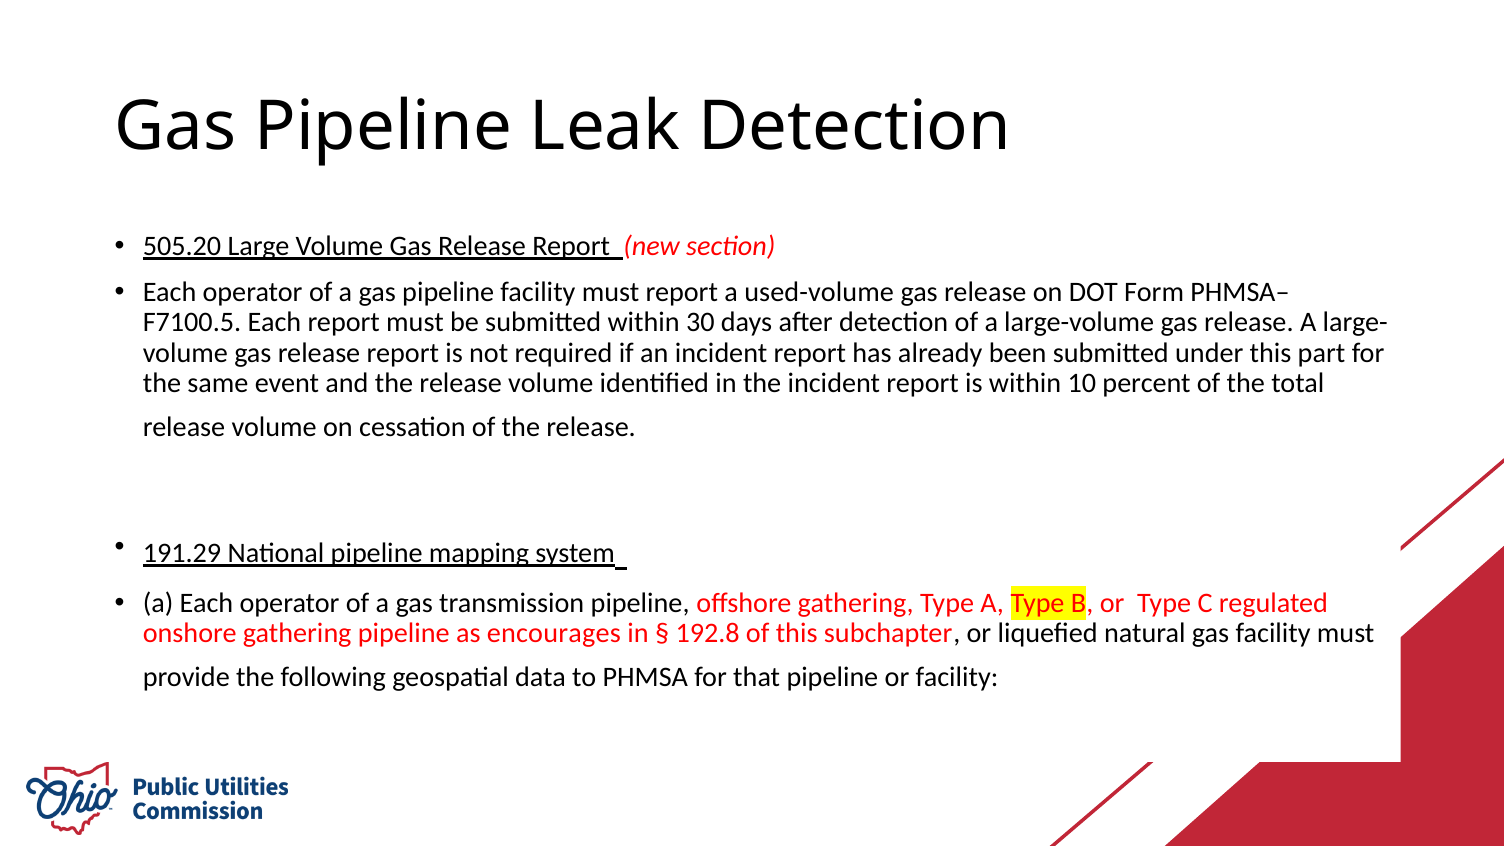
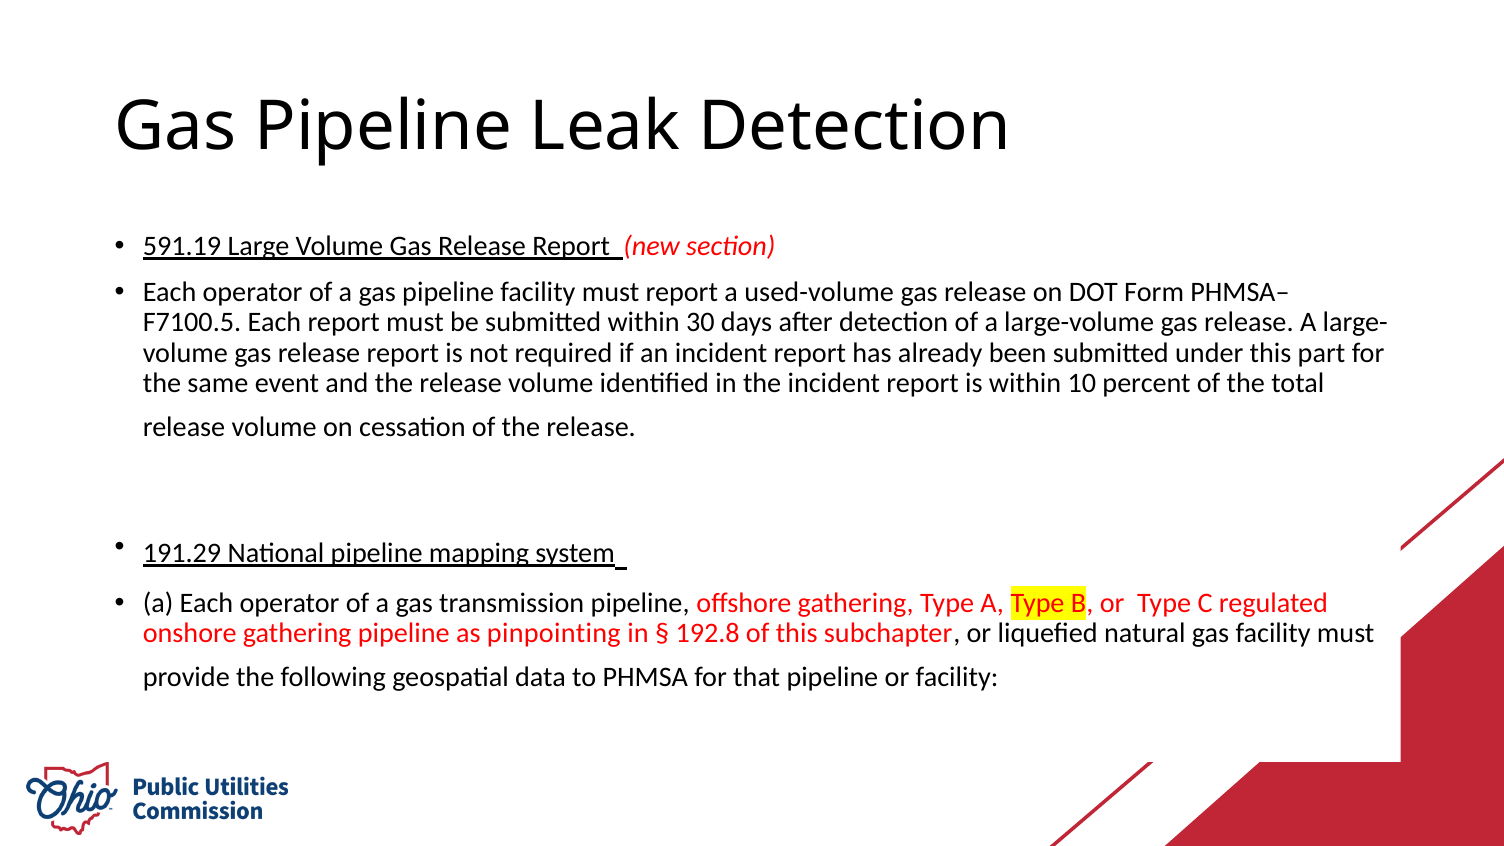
505.20: 505.20 -> 591.19 (182, 246)
encourages: encourages -> pinpointing (554, 634)
